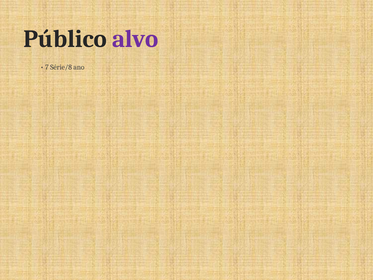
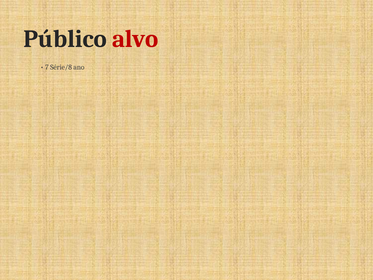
alvo colour: purple -> red (135, 39)
